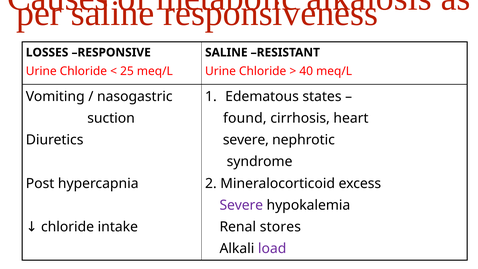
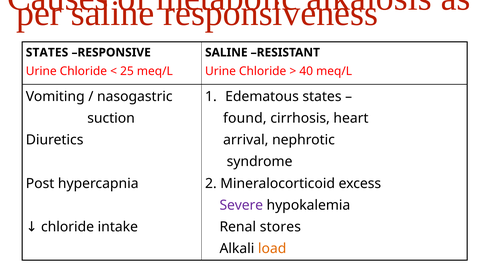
LOSSES: LOSSES -> STATES (47, 52)
severe: severe -> arrival (246, 140)
load colour: purple -> orange (272, 249)
